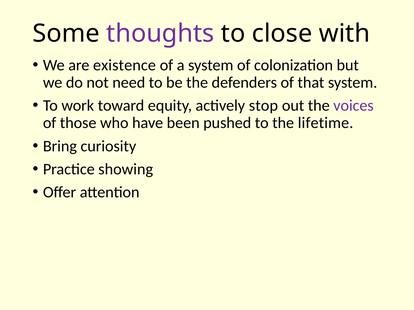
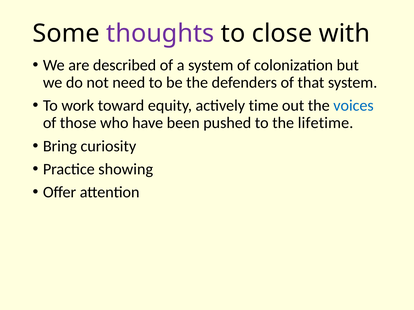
existence: existence -> described (125, 65)
stop: stop -> time (264, 106)
voices colour: purple -> blue (354, 106)
